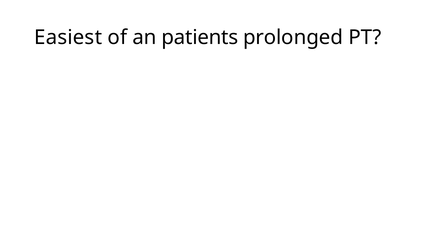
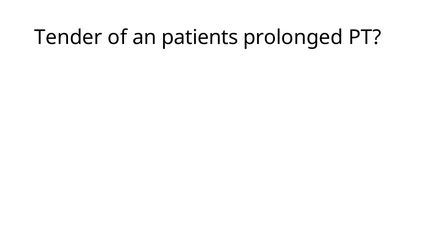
Easiest: Easiest -> Tender (68, 38)
